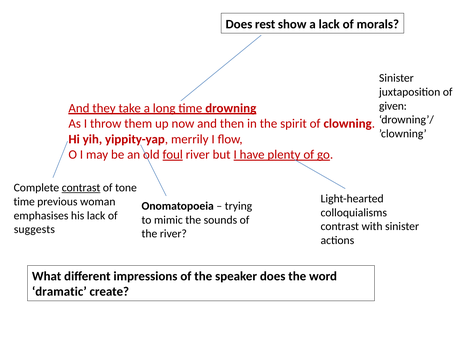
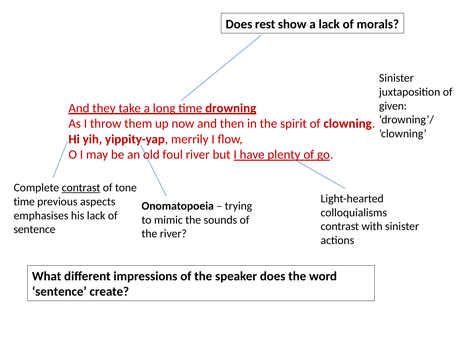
foul underline: present -> none (173, 155)
woman: woman -> aspects (98, 202)
suggests: suggests -> sentence (34, 229)
dramatic: dramatic -> sentence (59, 292)
